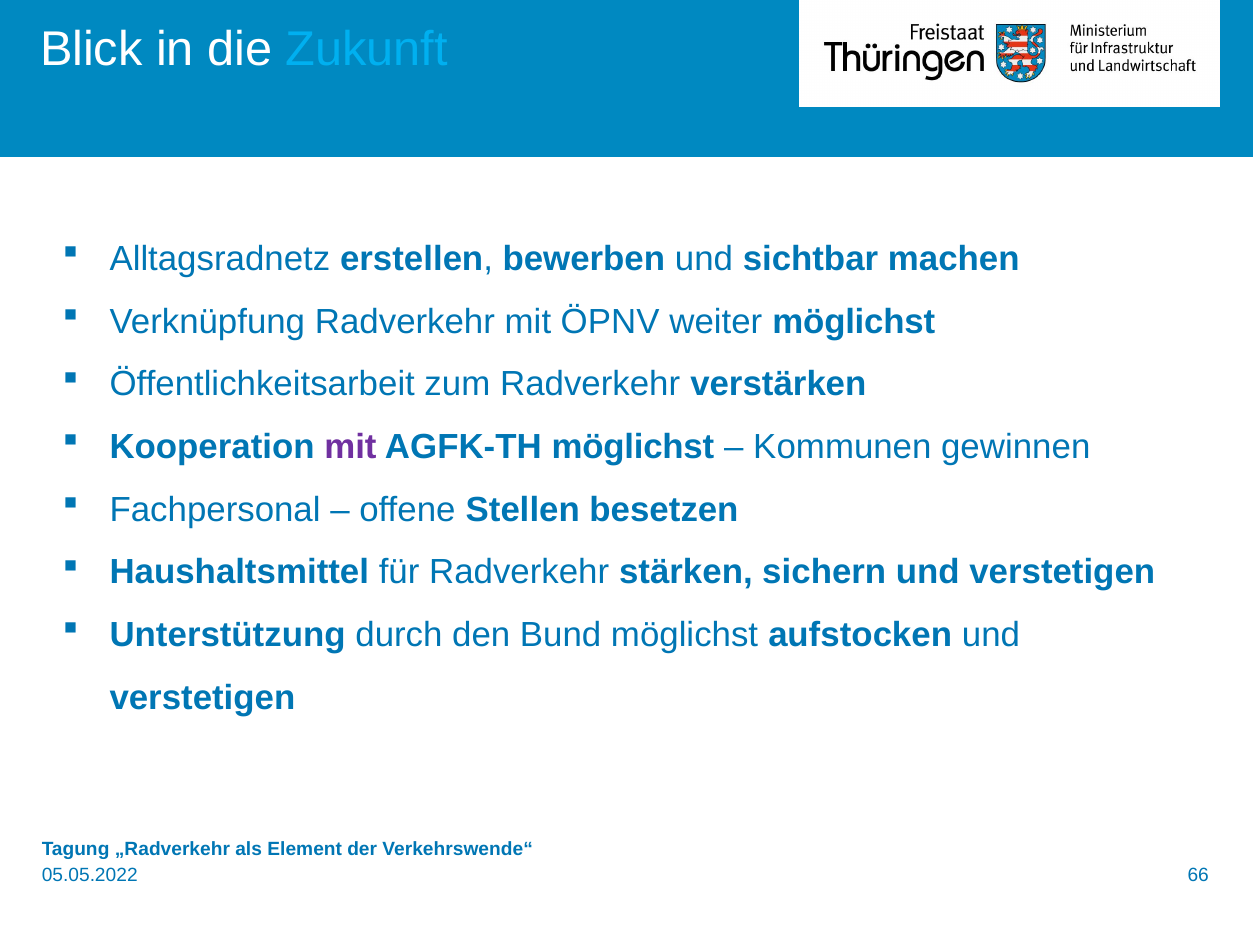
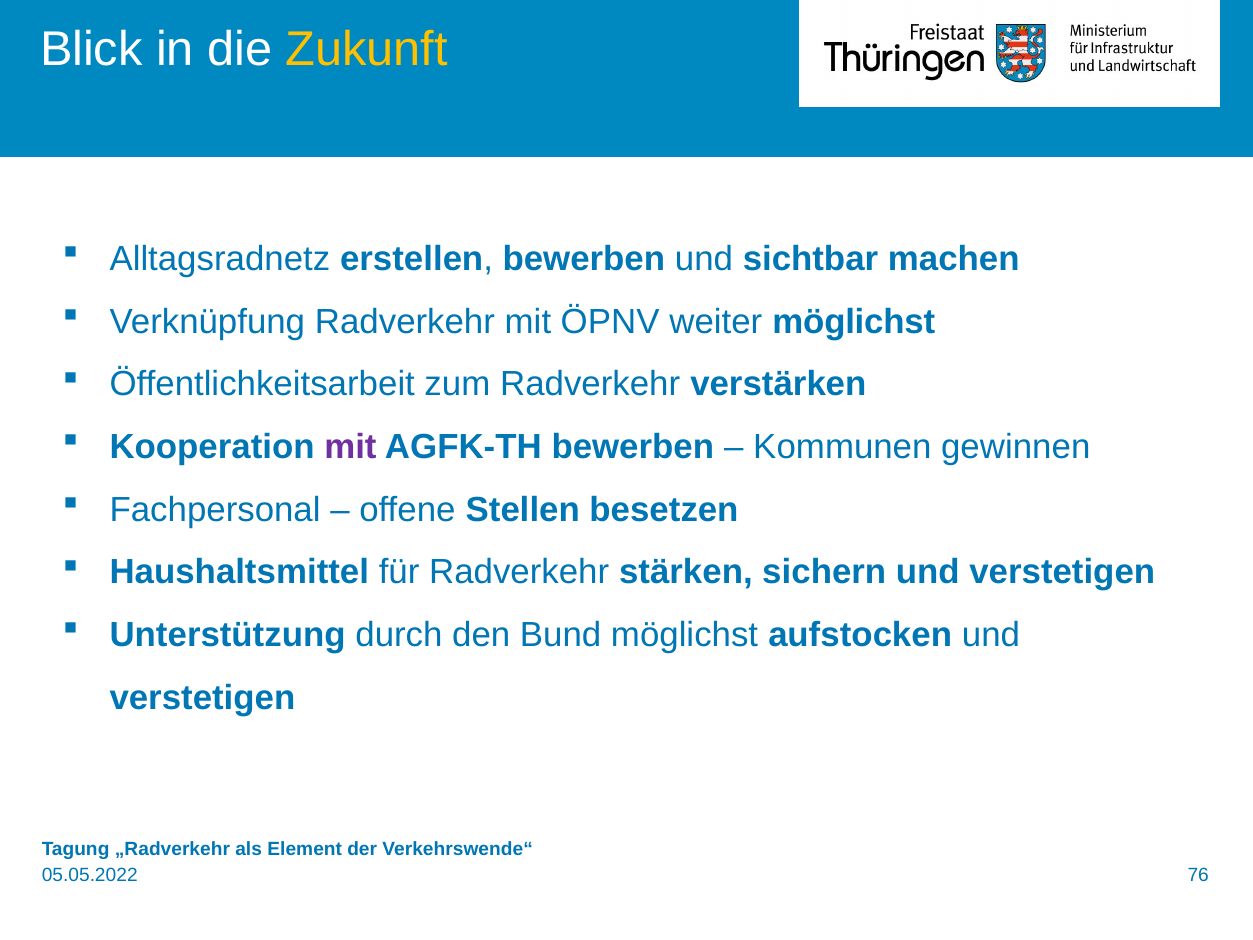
Zukunft colour: light blue -> yellow (367, 49)
AGFK-TH möglichst: möglichst -> bewerben (633, 447)
66: 66 -> 76 (1198, 875)
